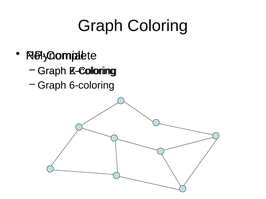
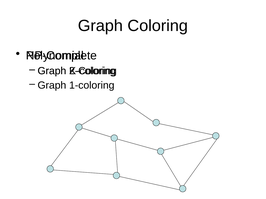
6-coloring: 6-coloring -> 1-coloring (92, 86)
